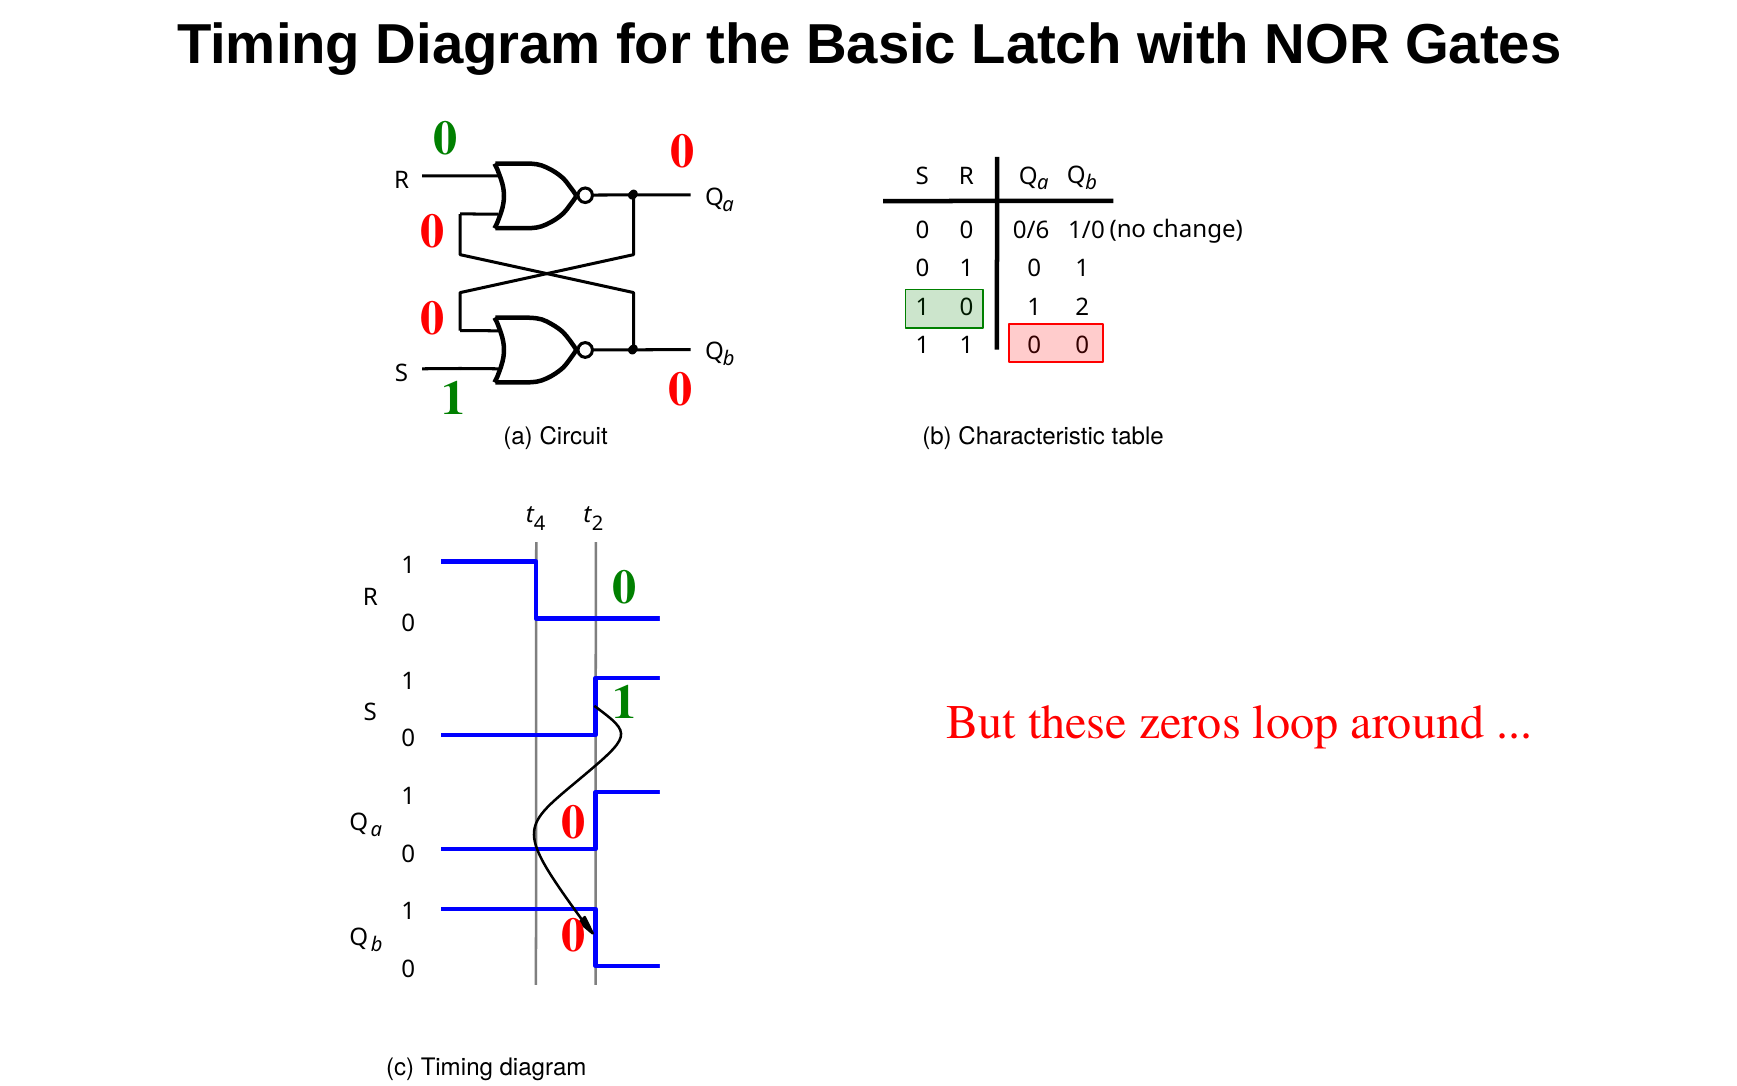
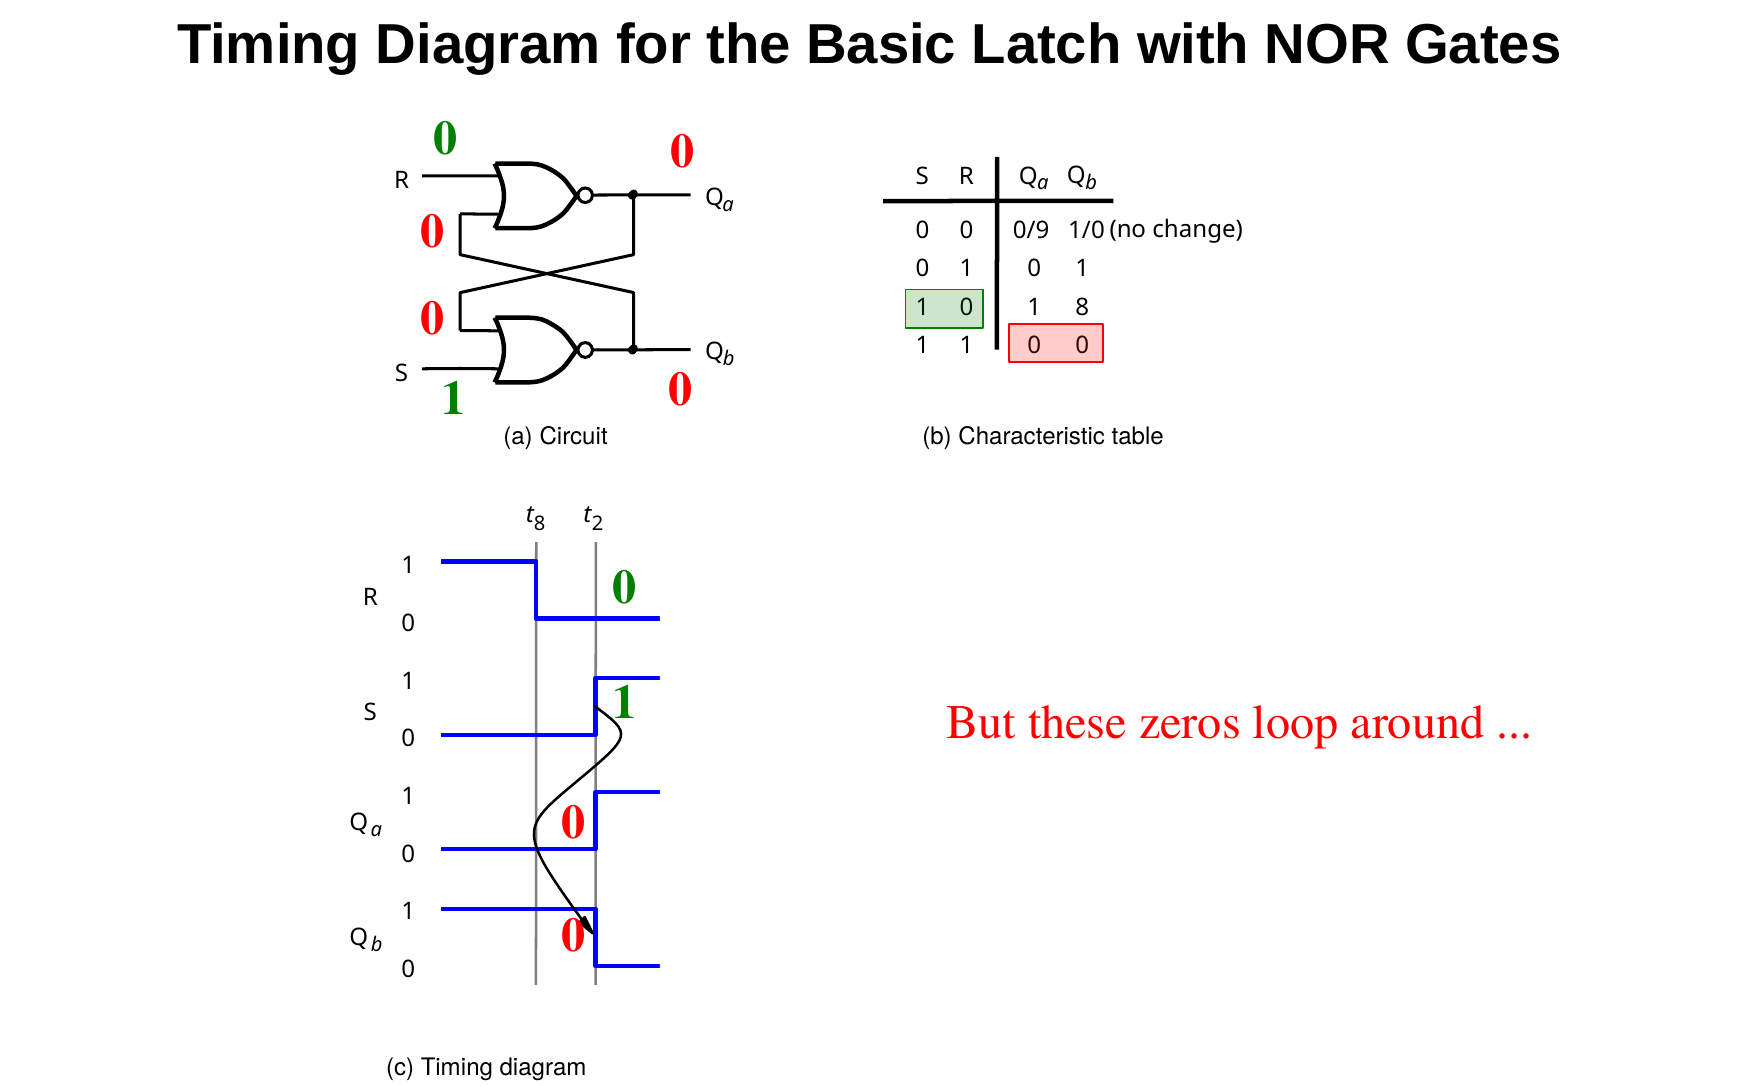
0/6: 0/6 -> 0/9 (1031, 230)
1 2: 2 -> 8 (1082, 307)
4: 4 -> 8 (540, 524)
